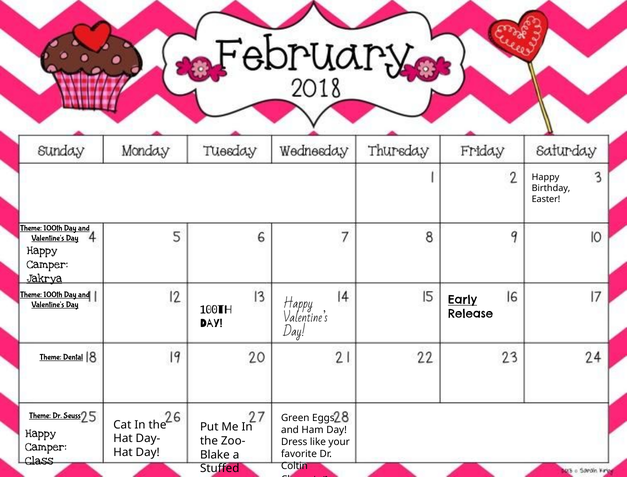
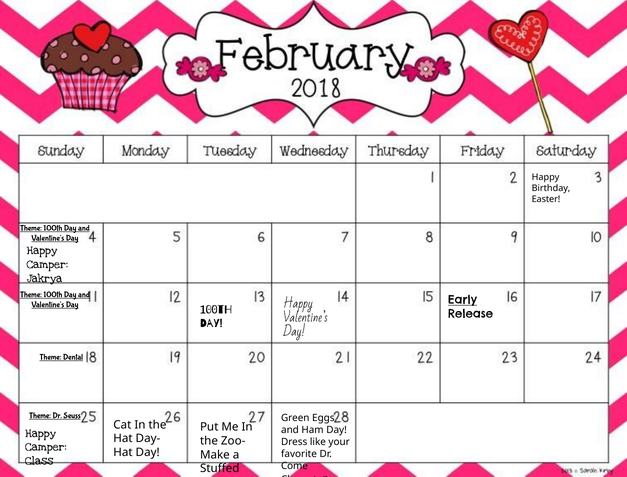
Jakrya underline: present -> none (44, 279)
Blake: Blake -> Make (215, 455)
Coltin: Coltin -> Come (294, 467)
